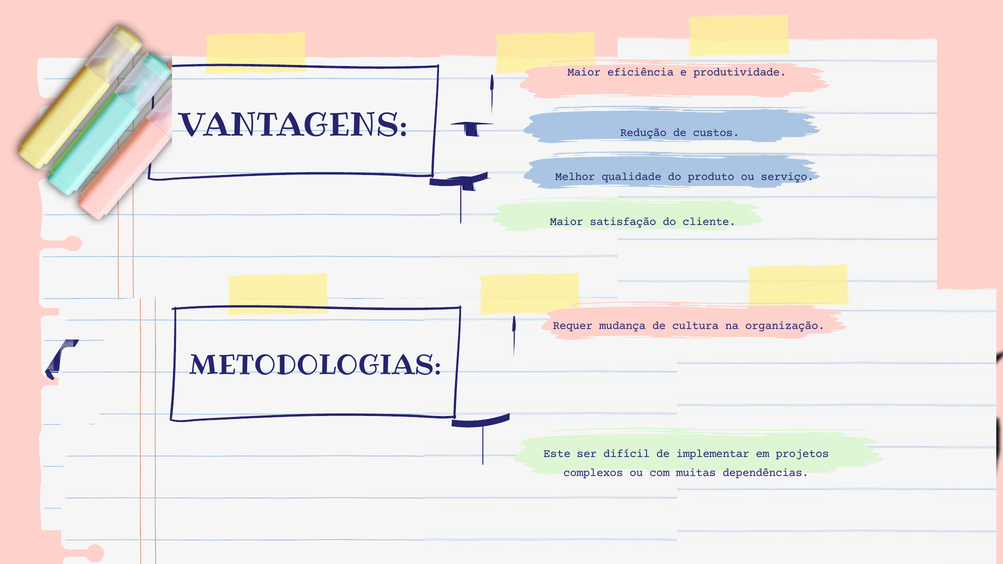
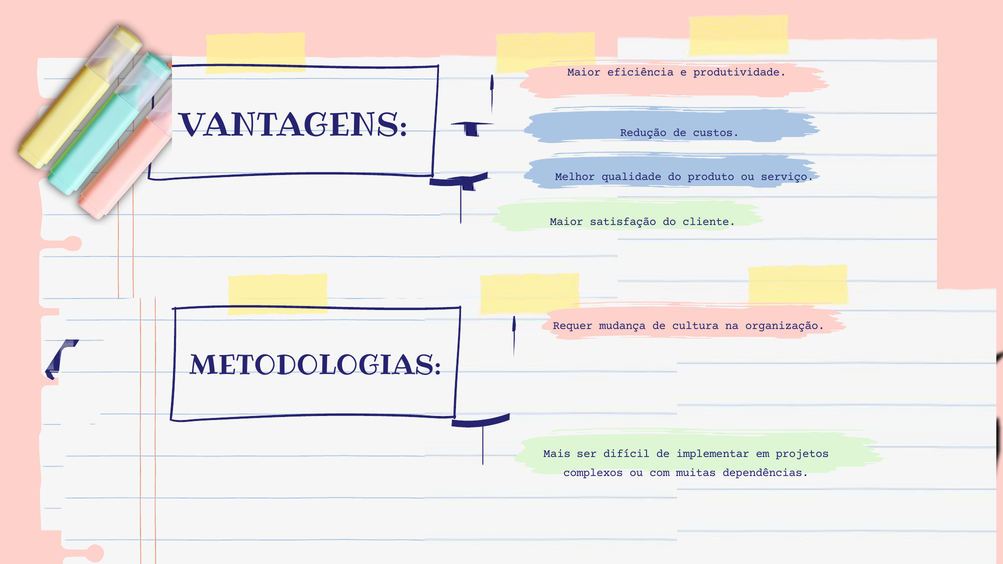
Este: Este -> Mais (557, 453)
